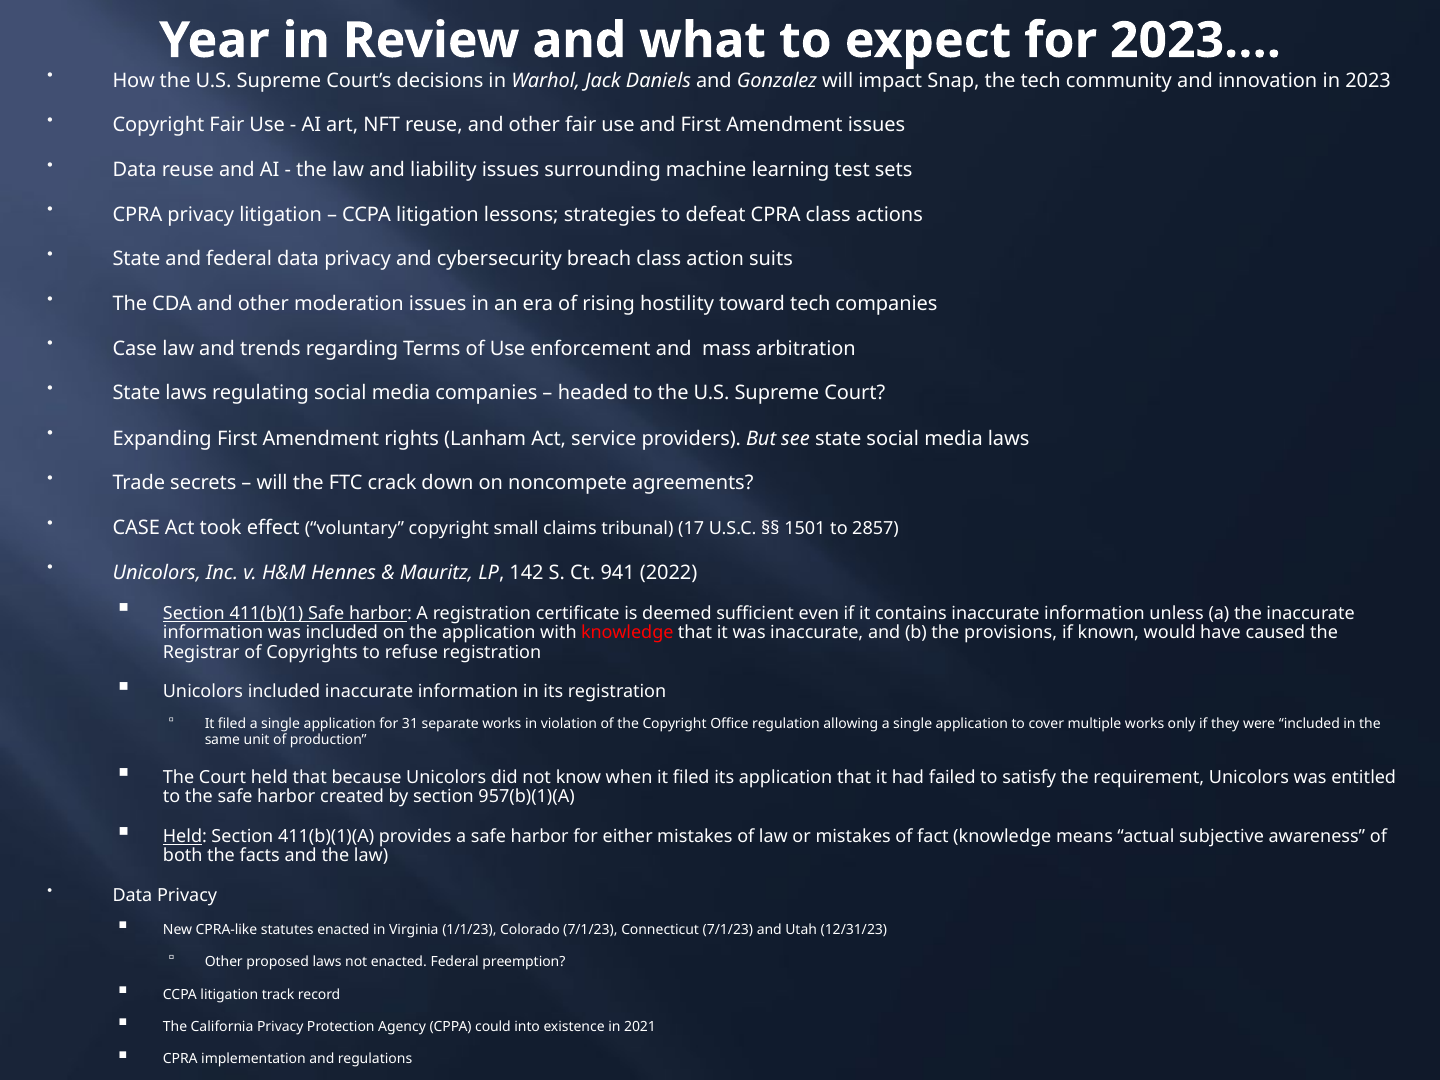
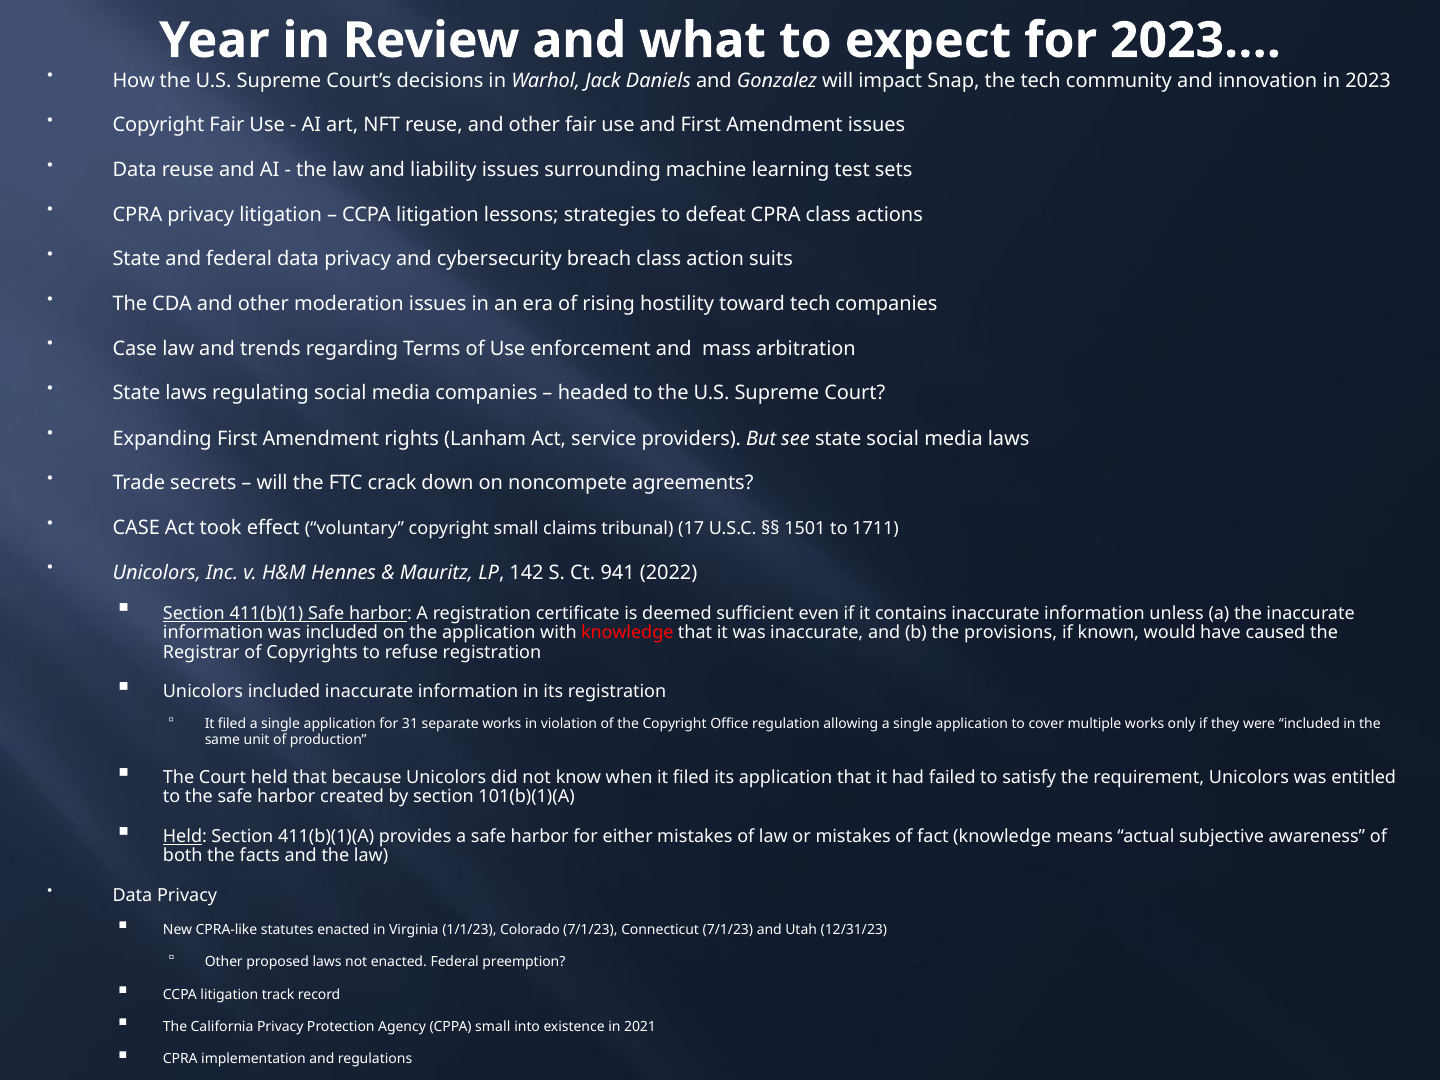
2857: 2857 -> 1711 (876, 529)
957(b)(1)(A: 957(b)(1)(A -> 101(b)(1)(A (527, 797)
CPPA could: could -> small (493, 1027)
